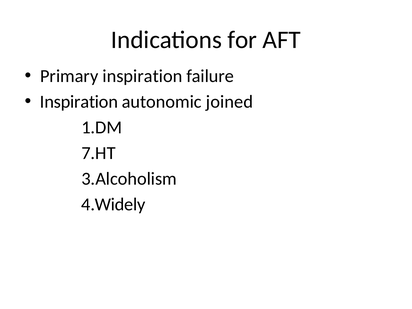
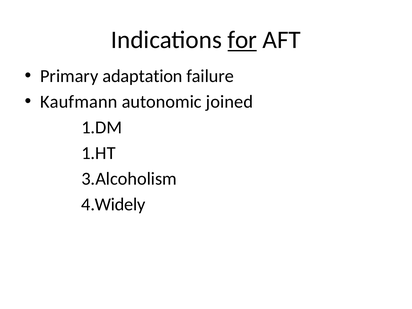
for underline: none -> present (242, 40)
Primary inspiration: inspiration -> adaptation (143, 76)
Inspiration: Inspiration -> Kaufmann (79, 102)
7.HT: 7.HT -> 1.HT (98, 153)
